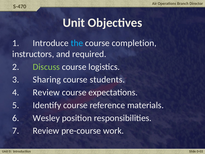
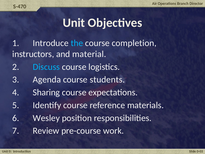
required: required -> material (89, 54)
Discuss colour: light green -> light blue (46, 67)
Sharing: Sharing -> Agenda (47, 79)
4 Review: Review -> Sharing (46, 92)
